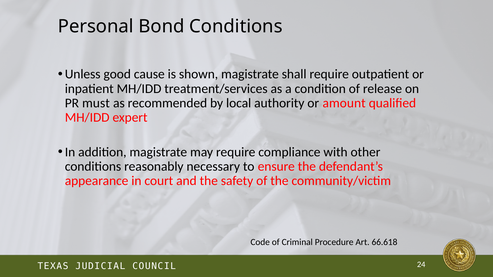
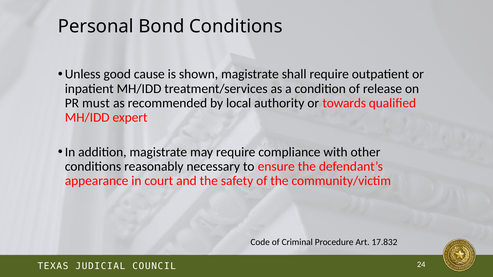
amount: amount -> towards (344, 103)
66.618: 66.618 -> 17.832 (384, 243)
